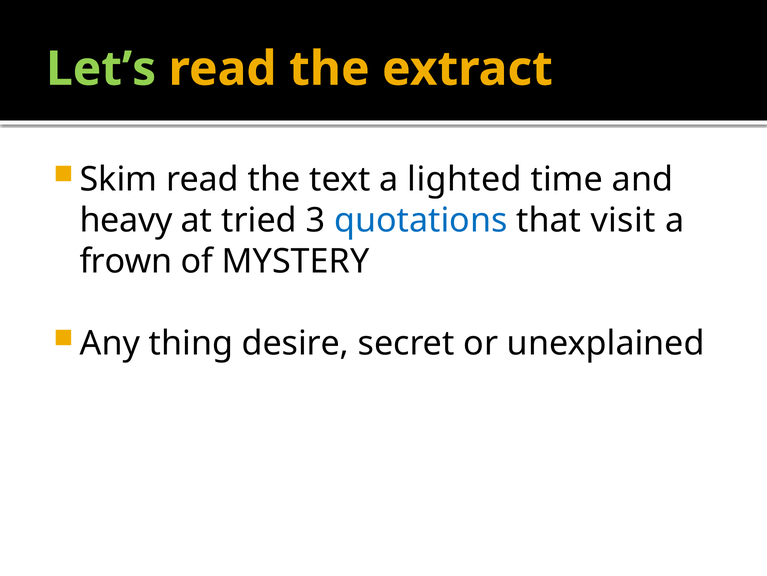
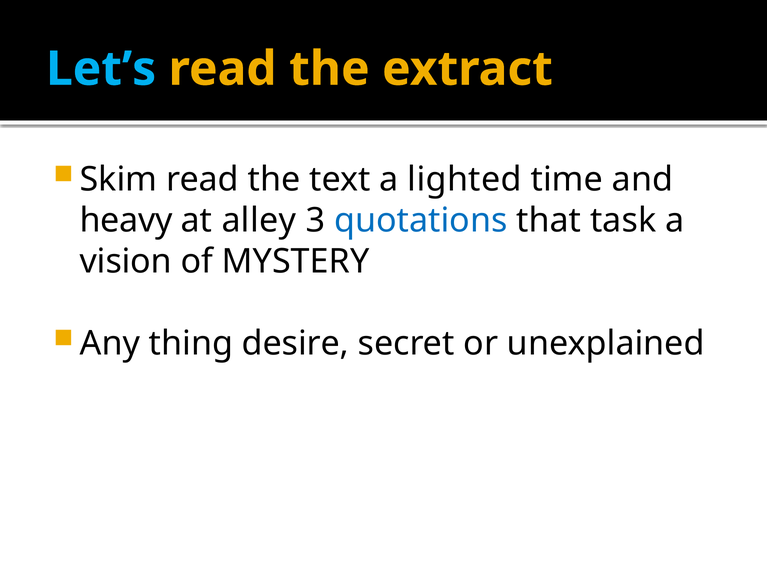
Let’s colour: light green -> light blue (101, 69)
tried: tried -> alley (259, 220)
visit: visit -> task (623, 220)
frown: frown -> vision (126, 261)
